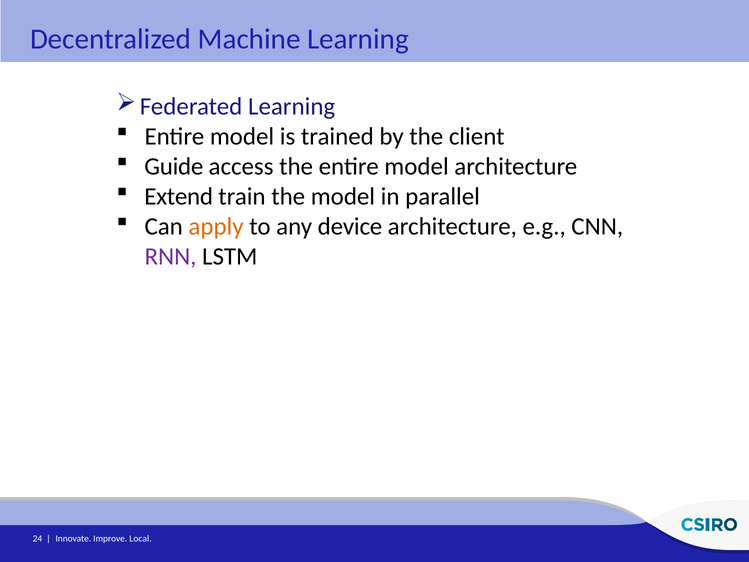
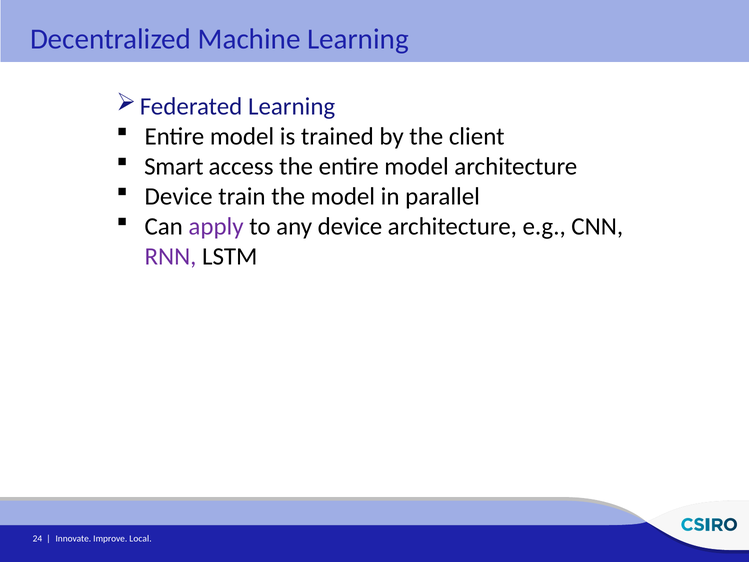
Guide: Guide -> Smart (174, 167)
Extend: Extend -> Device (179, 196)
apply colour: orange -> purple (216, 226)
